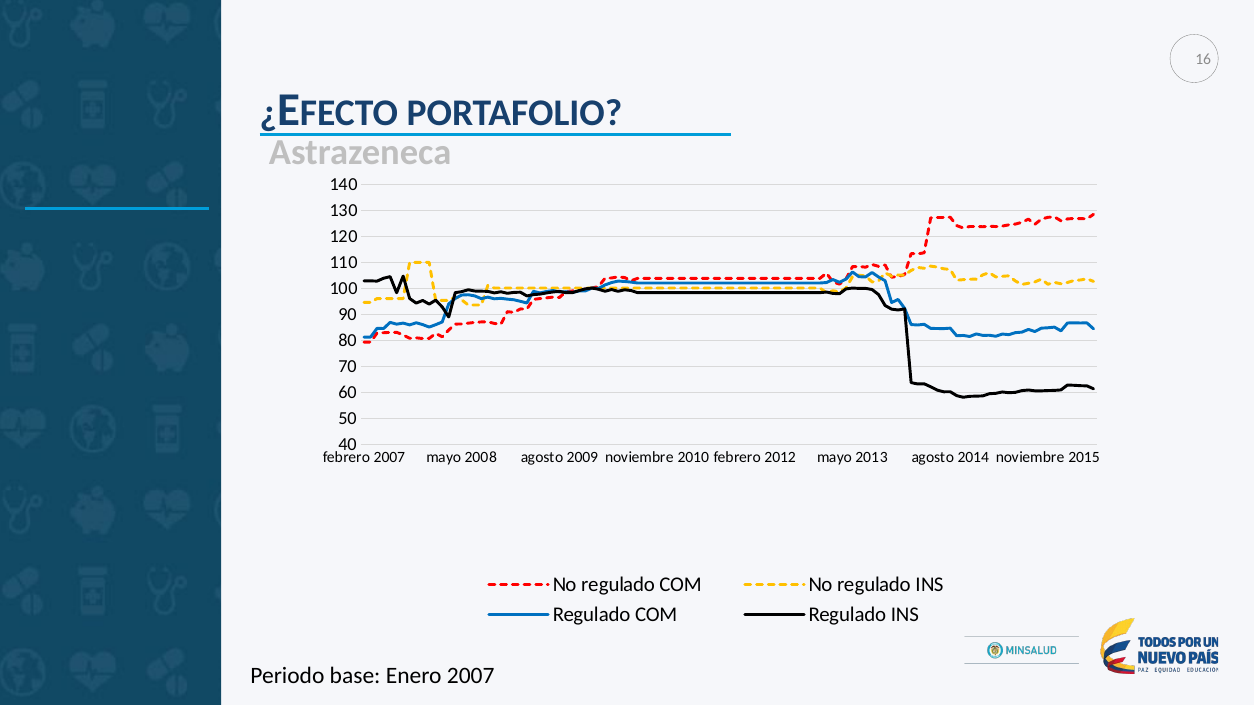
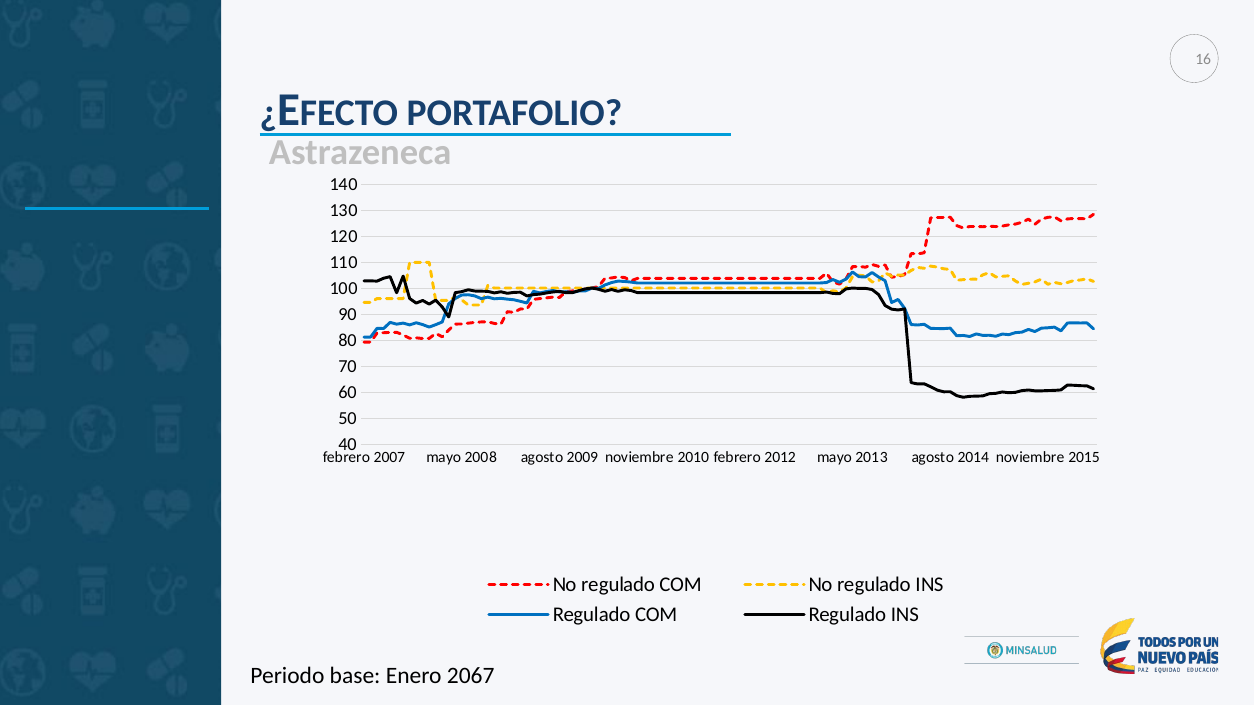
Enero 2007: 2007 -> 2067 (471, 676)
